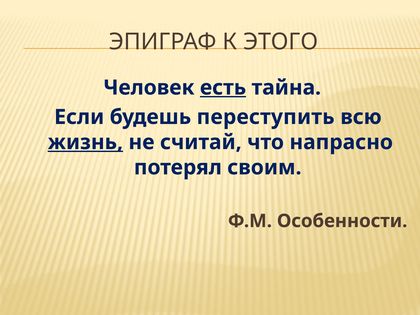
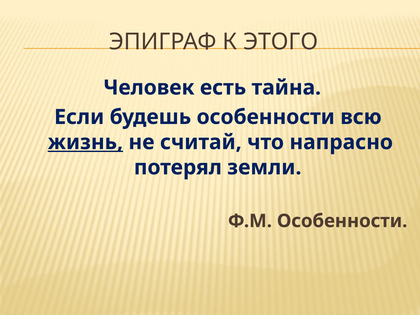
есть underline: present -> none (223, 88)
будешь переступить: переступить -> особенности (266, 117)
своим: своим -> земли (264, 167)
